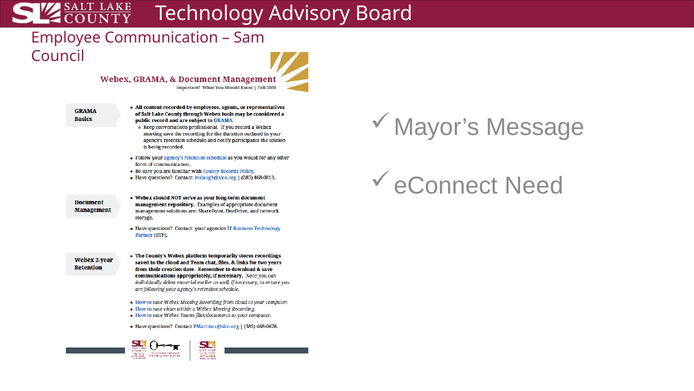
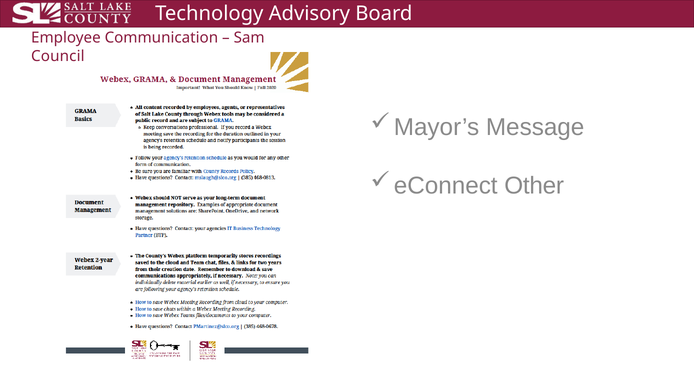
Need: Need -> Other (534, 185)
